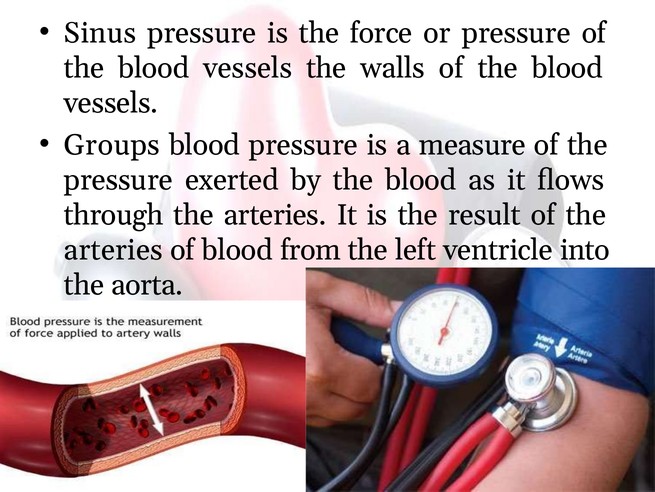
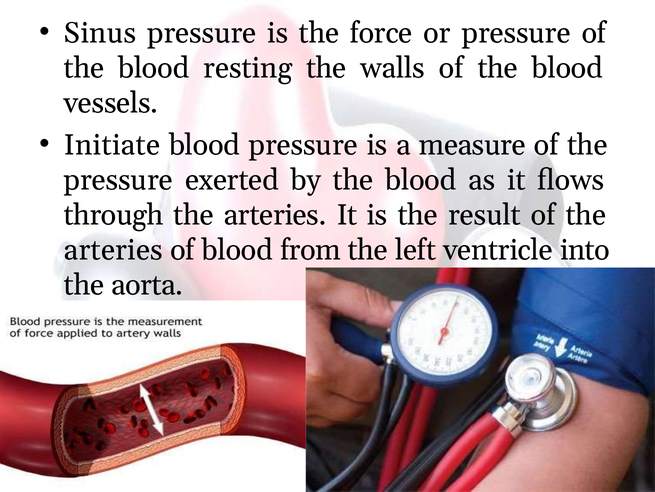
vessels: vessels -> resting (248, 68)
Groups: Groups -> Initiate (112, 145)
